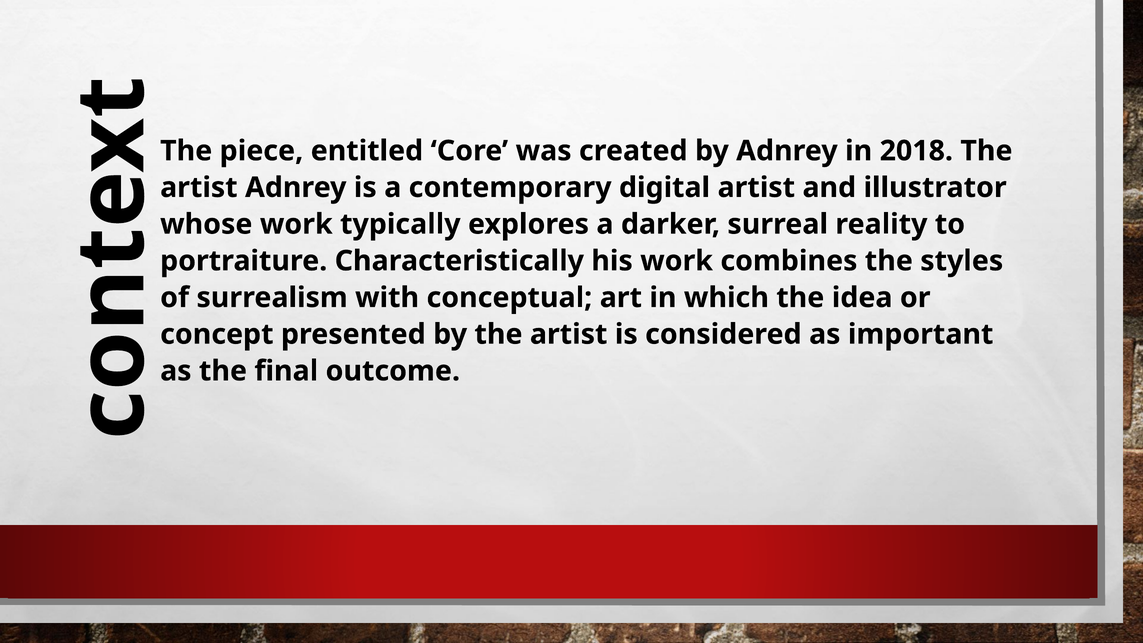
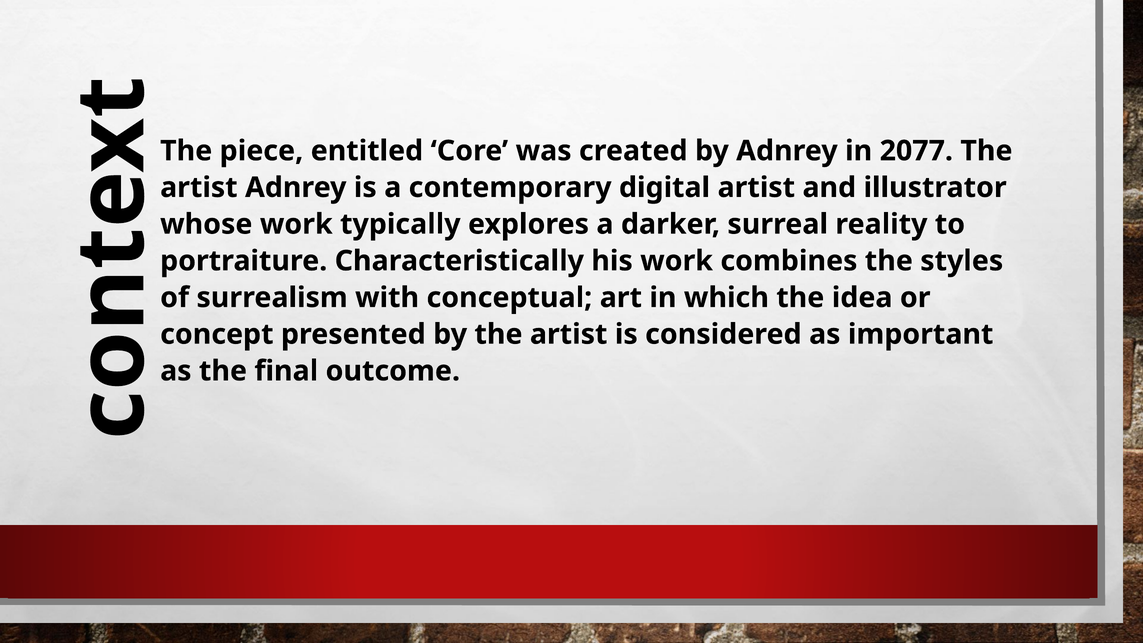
2018: 2018 -> 2077 (916, 151)
